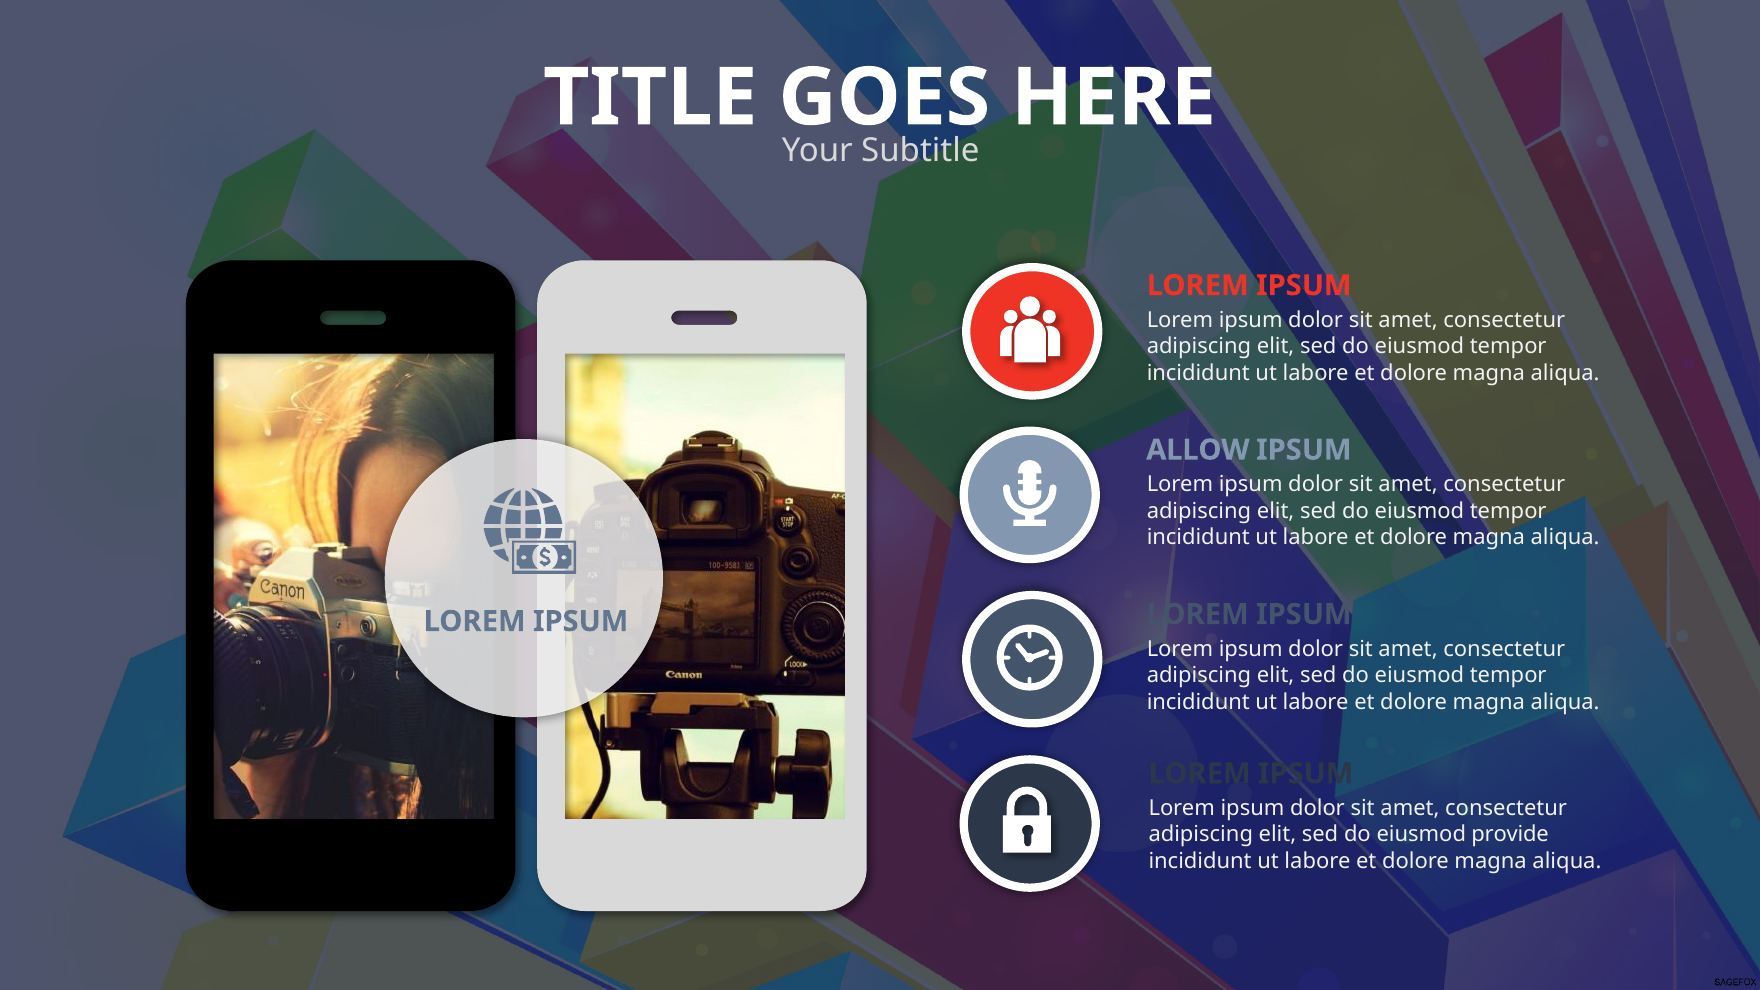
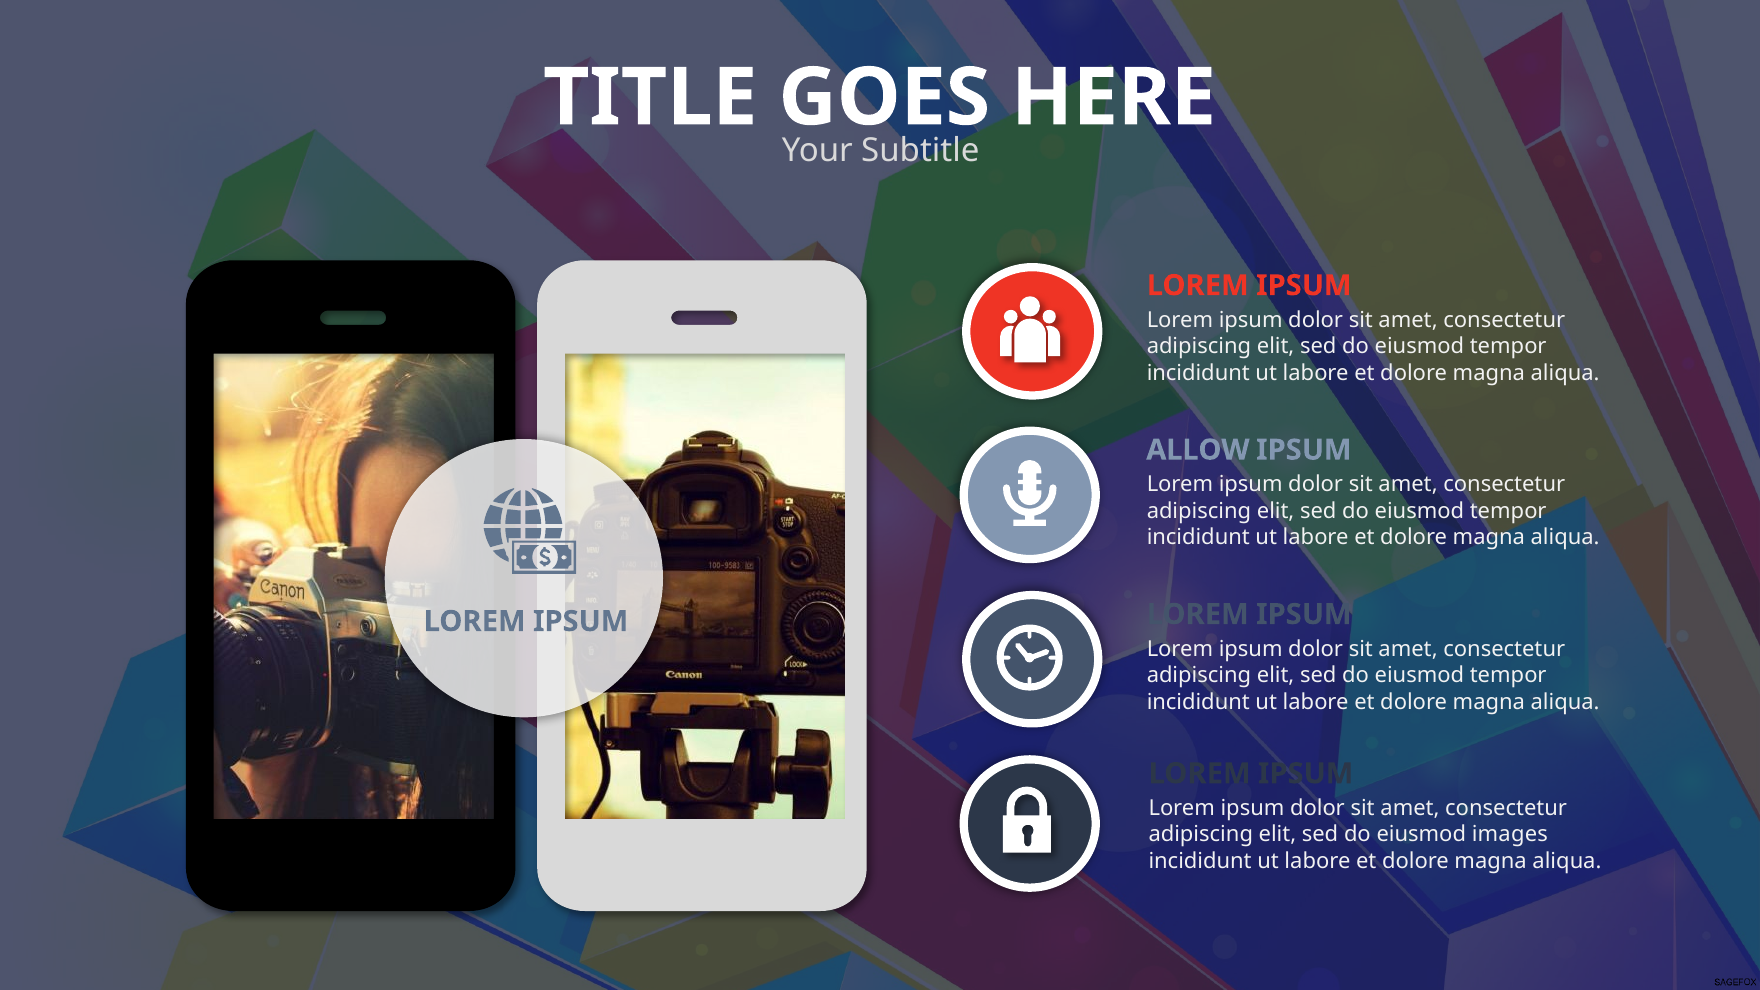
provide: provide -> images (1510, 835)
